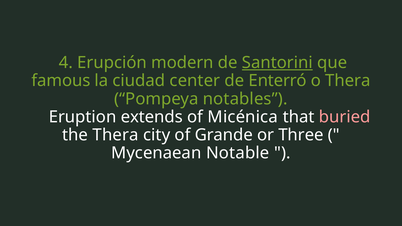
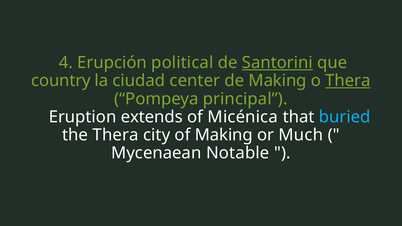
modern: modern -> political (182, 63)
famous: famous -> country (61, 81)
de Enterró: Enterró -> Making (278, 81)
Thera underline: none -> present (348, 81)
notables: notables -> principal (245, 99)
buried colour: pink -> light blue (345, 117)
of Grande: Grande -> Making (224, 135)
Three: Three -> Much (301, 135)
